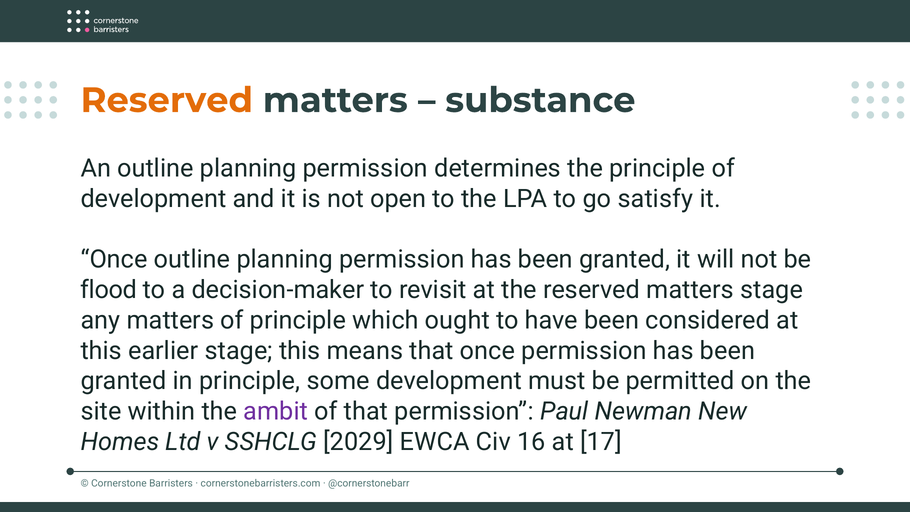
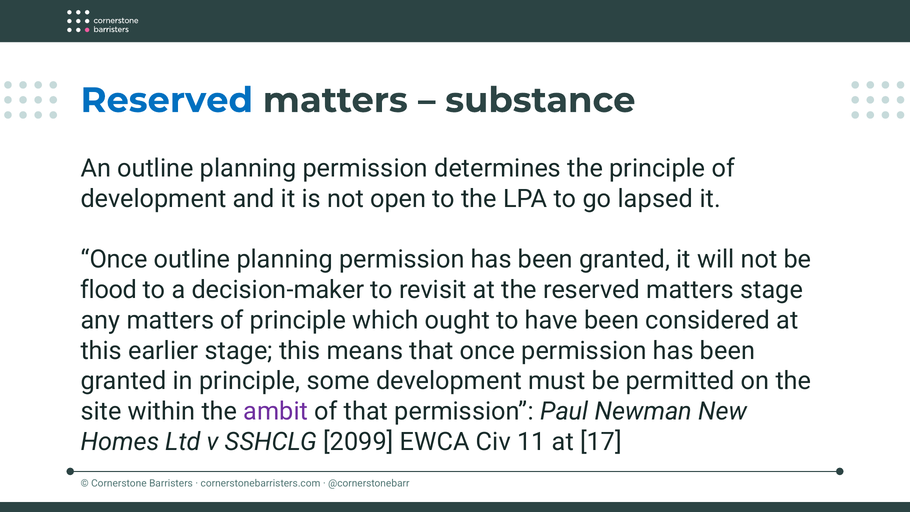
Reserved colour: orange -> blue (167, 100)
satisfy: satisfy -> lapsed (655, 199)
2029: 2029 -> 2099 (358, 442)
16: 16 -> 11 (531, 442)
